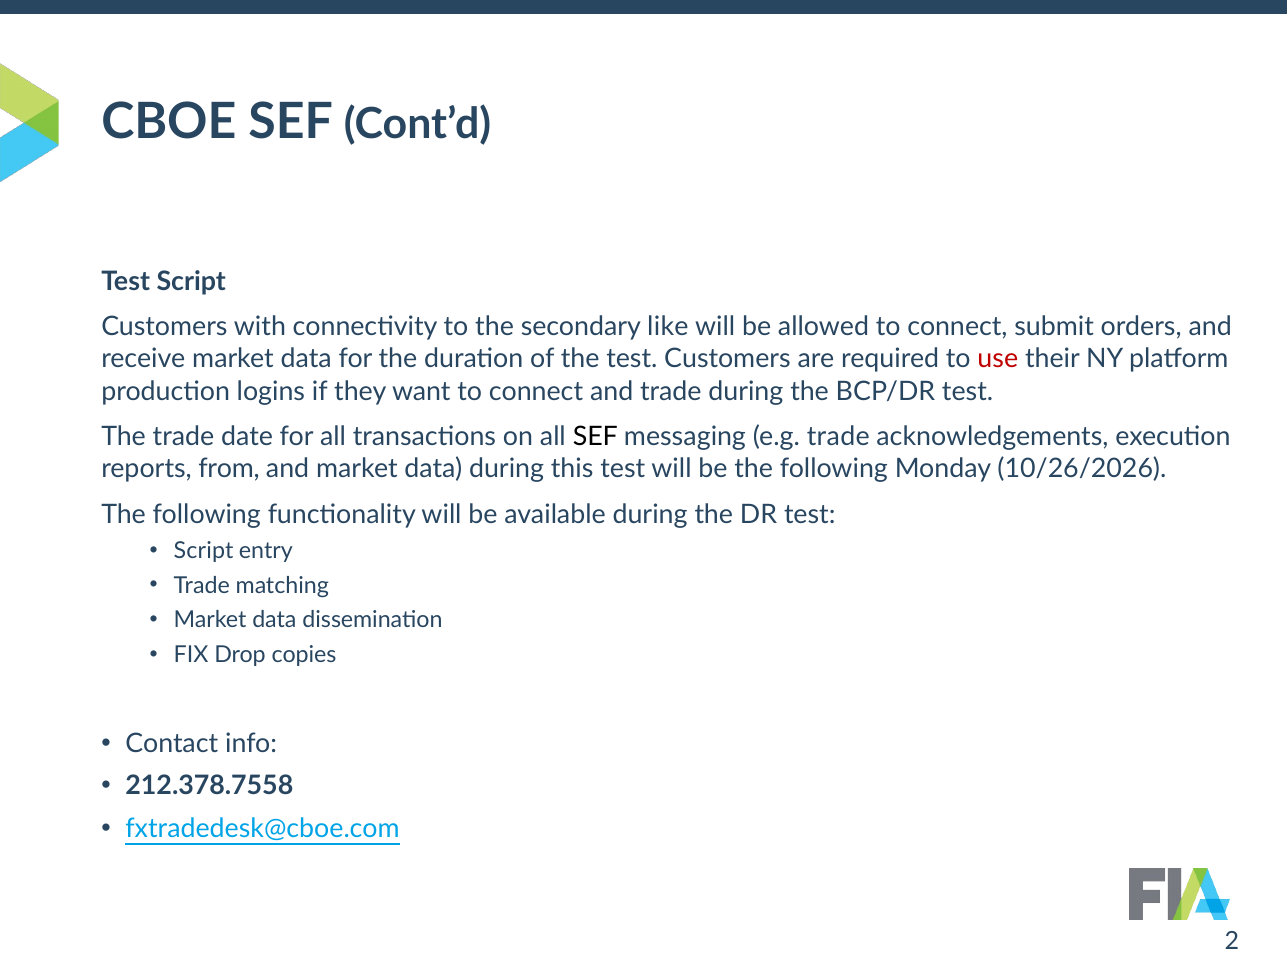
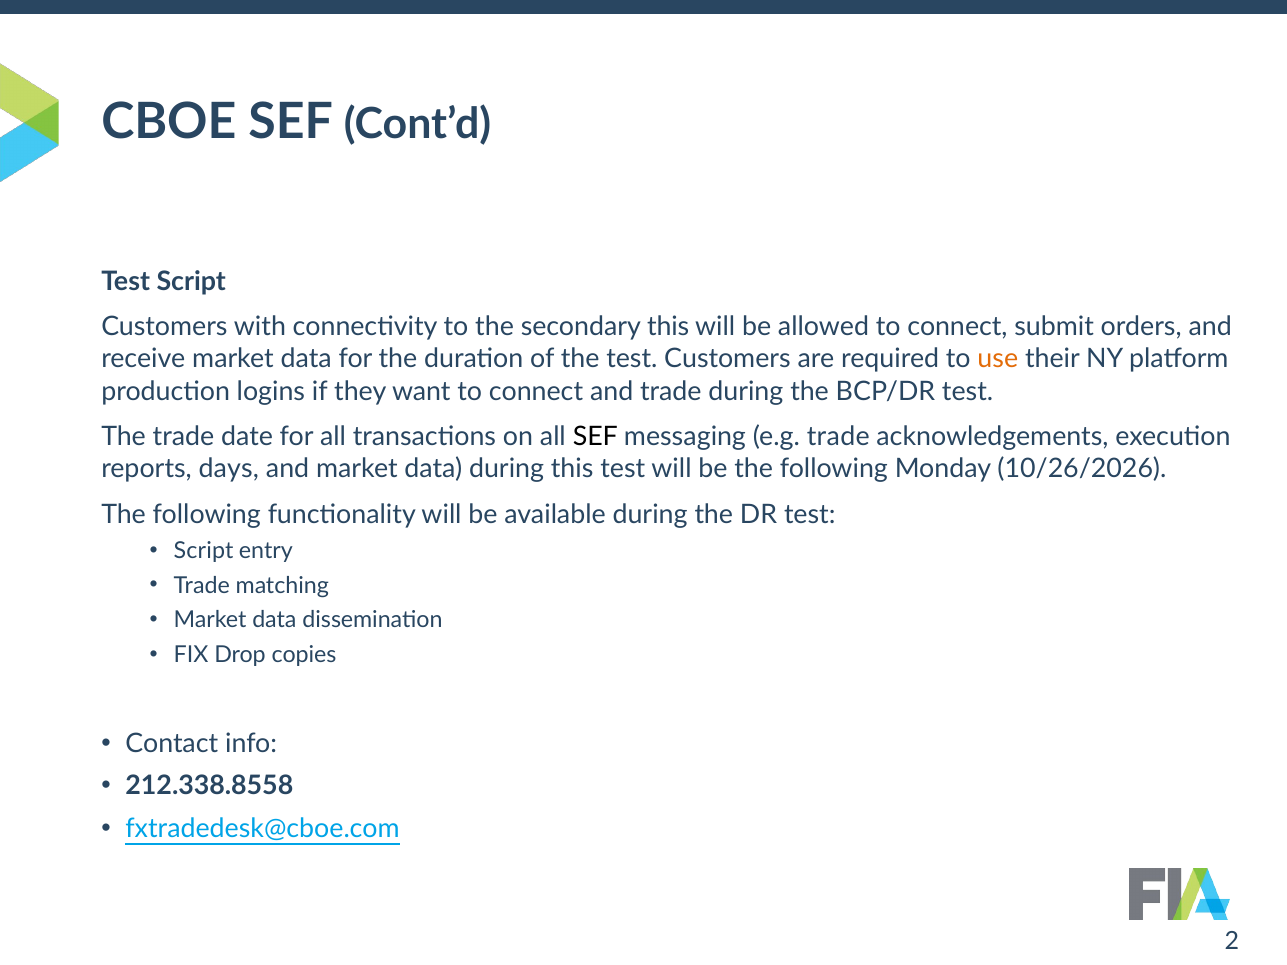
secondary like: like -> this (668, 327)
use colour: red -> orange (998, 359)
from: from -> days (229, 469)
212.378.7558: 212.378.7558 -> 212.338.8558 (209, 786)
